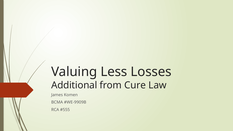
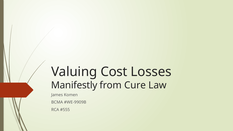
Less: Less -> Cost (114, 72)
Additional: Additional -> Manifestly (74, 85)
